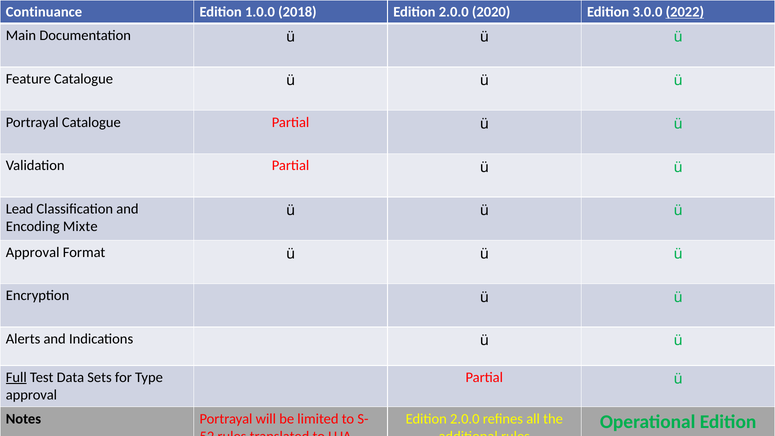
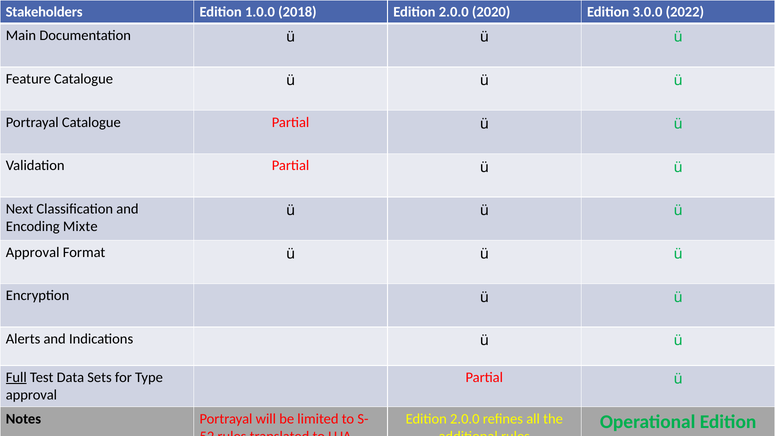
Continuance: Continuance -> Stakeholders (44, 12)
2022 underline: present -> none (685, 12)
Lead: Lead -> Next (20, 209)
